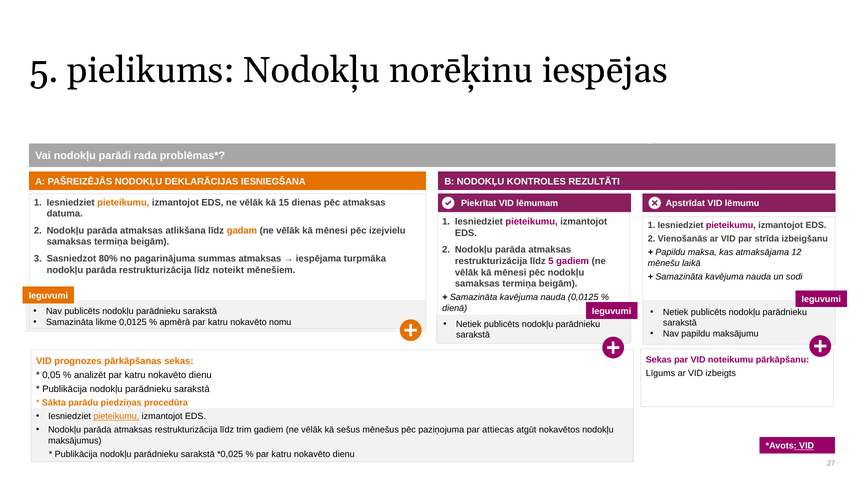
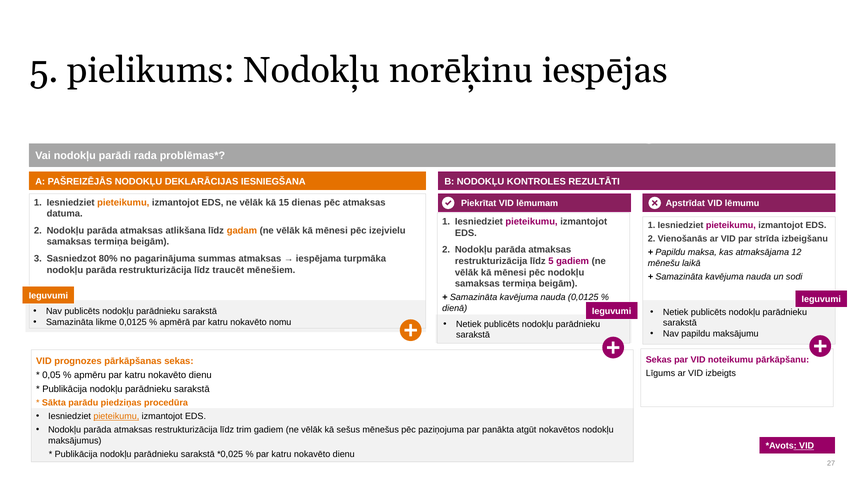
noteikt: noteikt -> traucēt (228, 270)
analizēt: analizēt -> apmēru (90, 375)
attiecas: attiecas -> panākta (498, 430)
